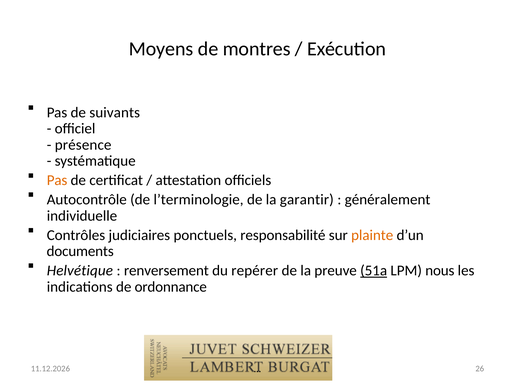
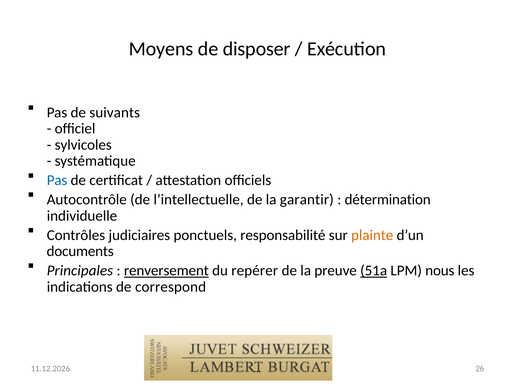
montres: montres -> disposer (257, 49)
présence: présence -> sylvicoles (83, 145)
Pas colour: orange -> blue (57, 180)
l’terminologie: l’terminologie -> l’intellectuelle (199, 200)
généralement: généralement -> détermination (388, 200)
Helvétique: Helvétique -> Principales (80, 271)
renversement underline: none -> present (166, 271)
ordonnance: ordonnance -> correspond (171, 287)
